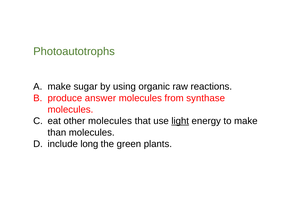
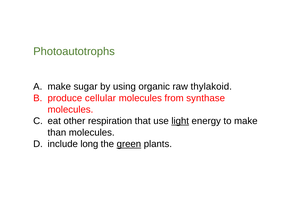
reactions: reactions -> thylakoid (211, 87)
answer: answer -> cellular (100, 98)
other molecules: molecules -> respiration (110, 121)
green underline: none -> present (129, 144)
